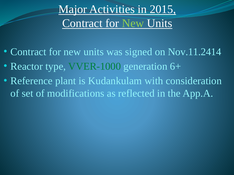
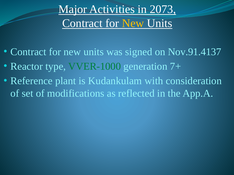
2015: 2015 -> 2073 (163, 9)
New colour: light green -> yellow (133, 23)
Nov.11.2414: Nov.11.2414 -> Nov.91.4137 (195, 52)
6+: 6+ -> 7+ (176, 67)
